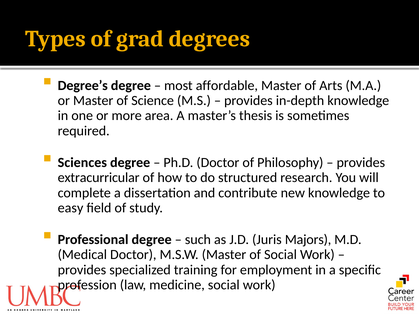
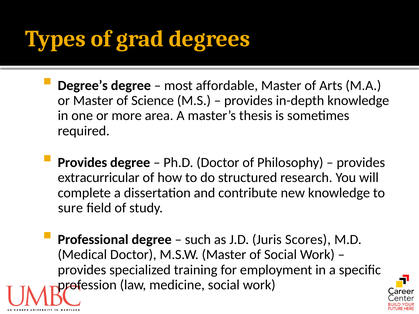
Sciences: Sciences -> Provides (82, 163)
easy: easy -> sure (70, 208)
Majors: Majors -> Scores (308, 240)
